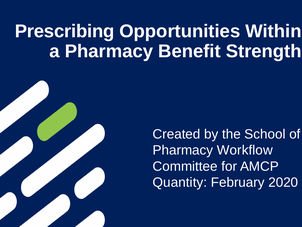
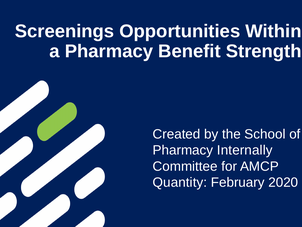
Prescribing: Prescribing -> Screenings (65, 31)
Workflow: Workflow -> Internally (245, 150)
